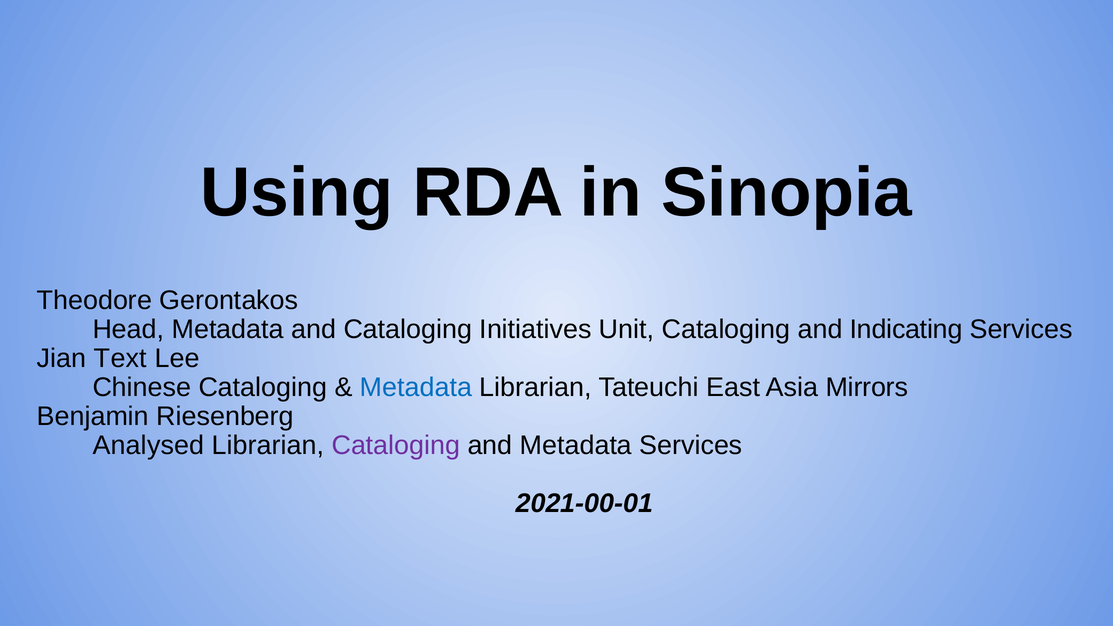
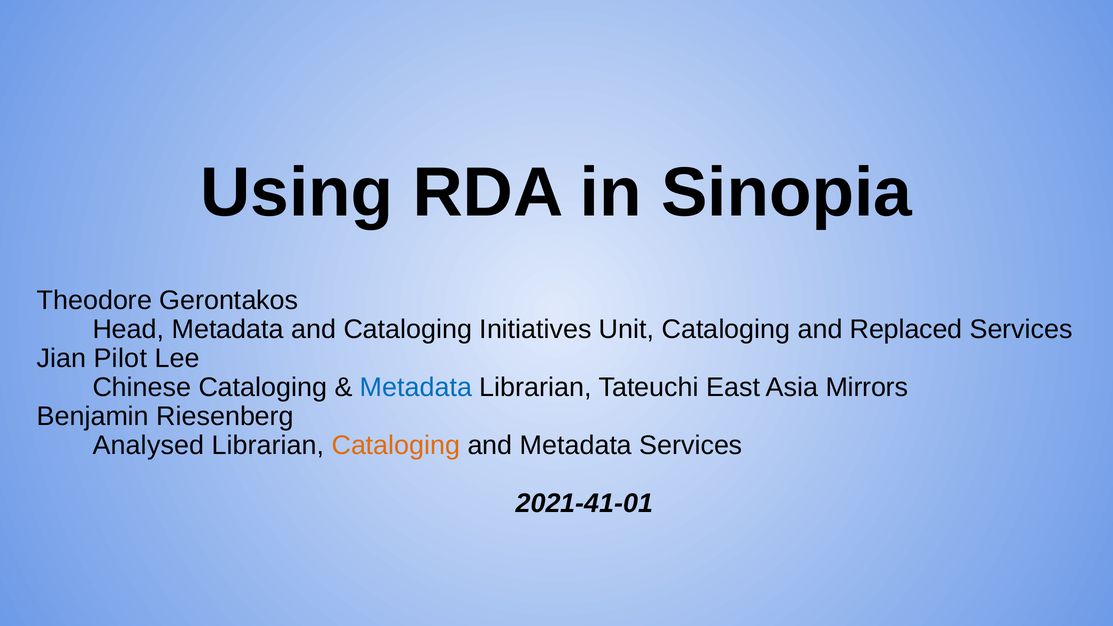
Indicating: Indicating -> Replaced (906, 329)
Text: Text -> Pilot (120, 358)
Cataloging colour: purple -> orange (396, 446)
2021-00-01: 2021-00-01 -> 2021-41-01 (584, 504)
